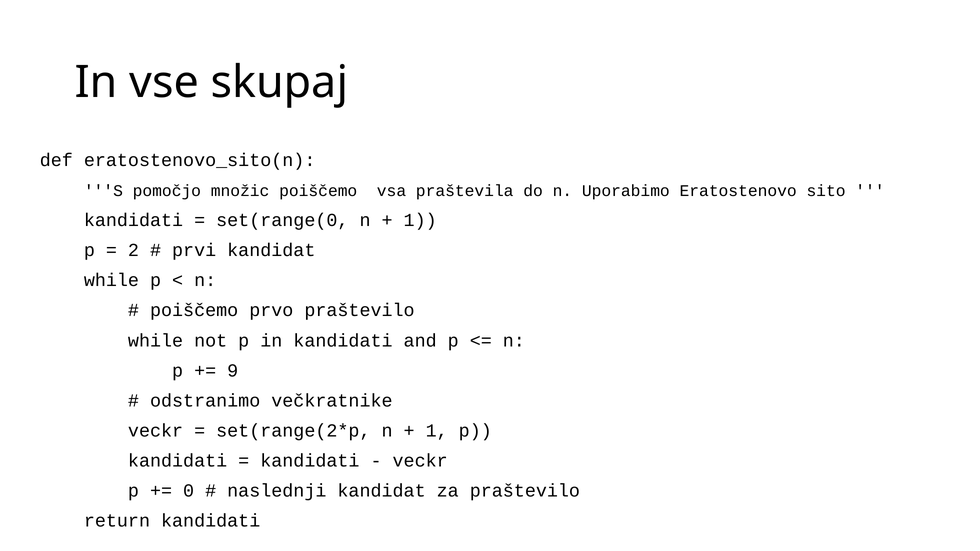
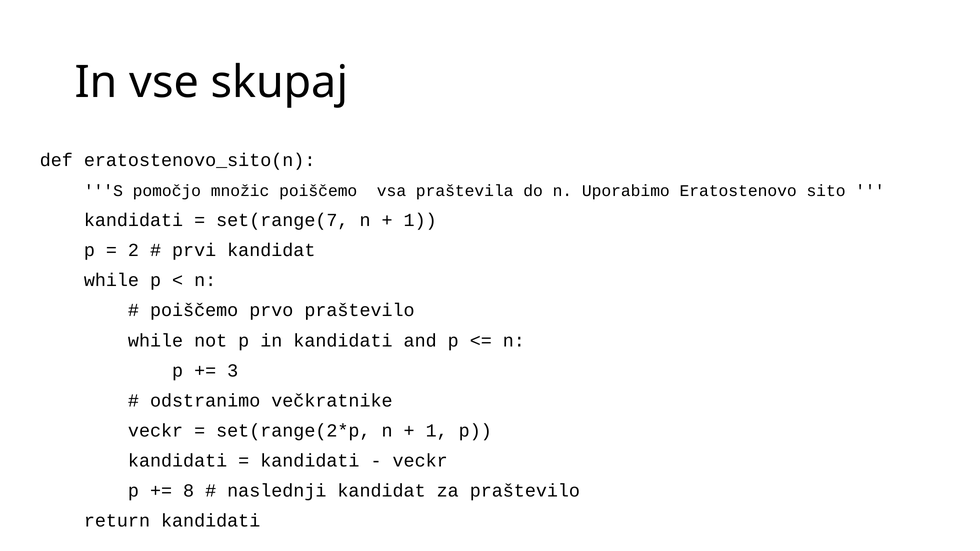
set(range(0: set(range(0 -> set(range(7 (282, 220)
9: 9 -> 3 (233, 371)
0: 0 -> 8 (189, 491)
